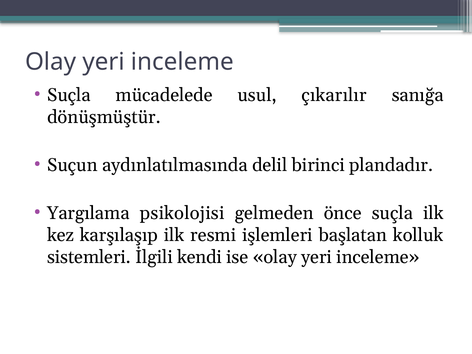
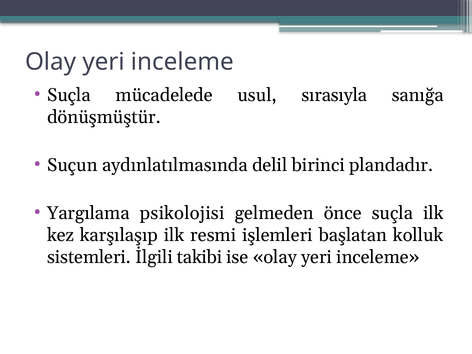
çıkarılır: çıkarılır -> sırasıyla (334, 95)
kendi: kendi -> takibi (200, 257)
